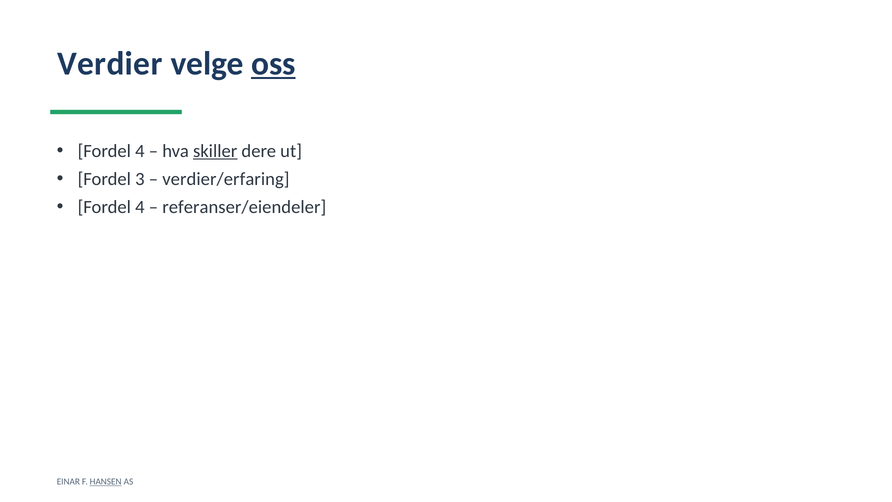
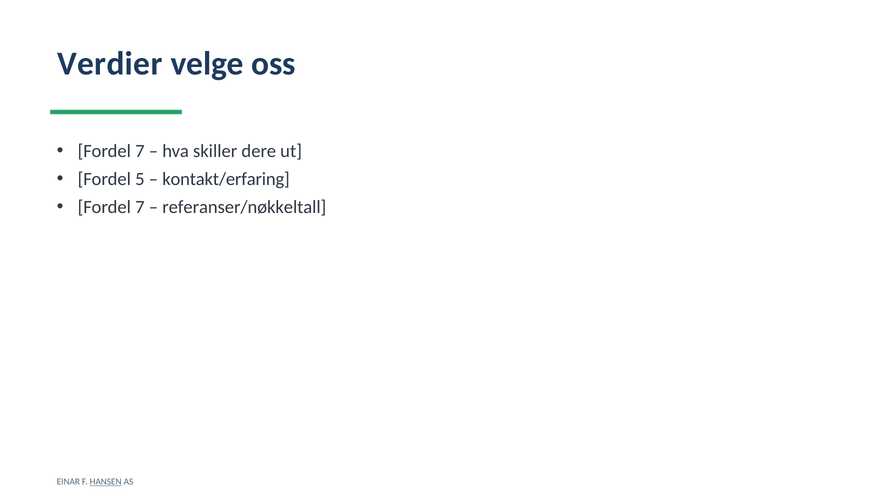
oss underline: present -> none (273, 64)
4: 4 -> 7 (140, 151)
skiller underline: present -> none (215, 151)
3: 3 -> 5 (140, 179)
verdier/erfaring: verdier/erfaring -> kontakt/erfaring (226, 179)
4: 4 -> 7 (140, 207)
referanser/eiendeler: referanser/eiendeler -> referanser/nøkkeltall (244, 207)
